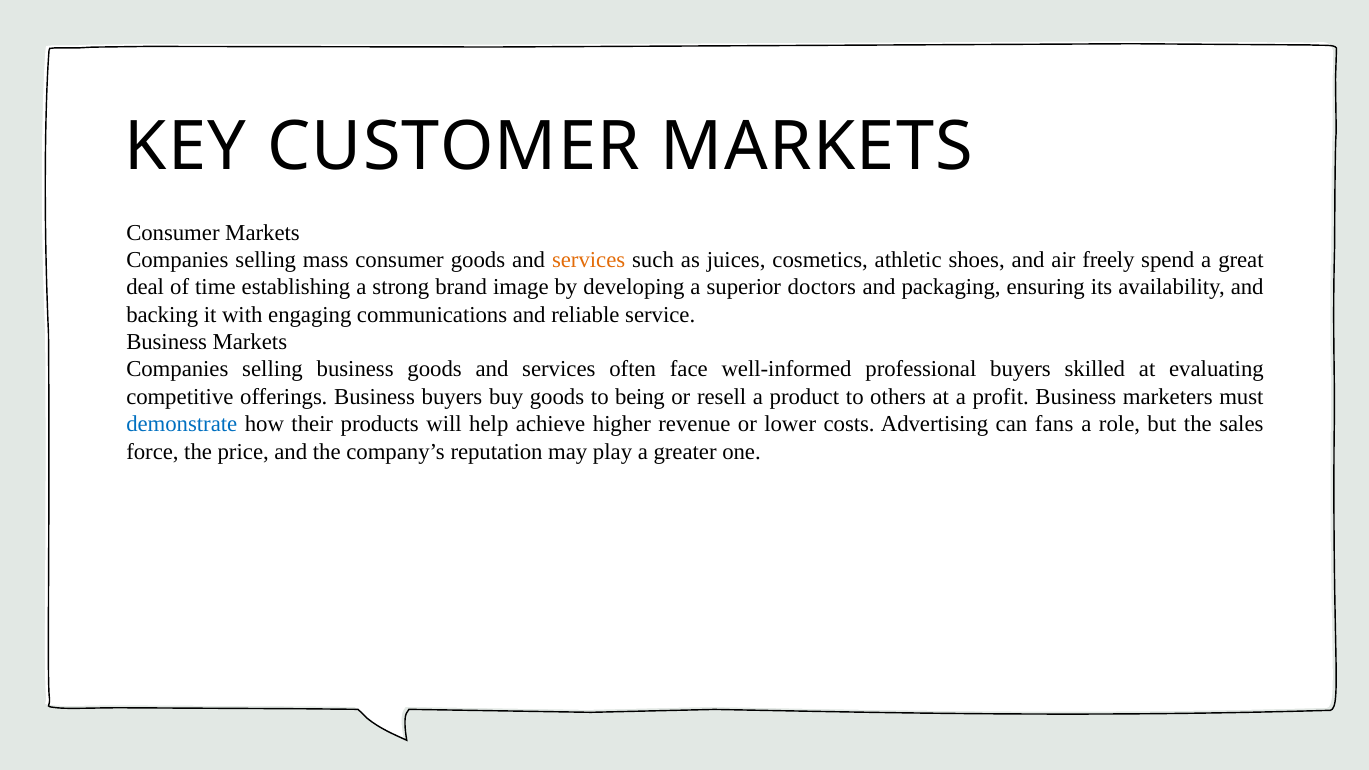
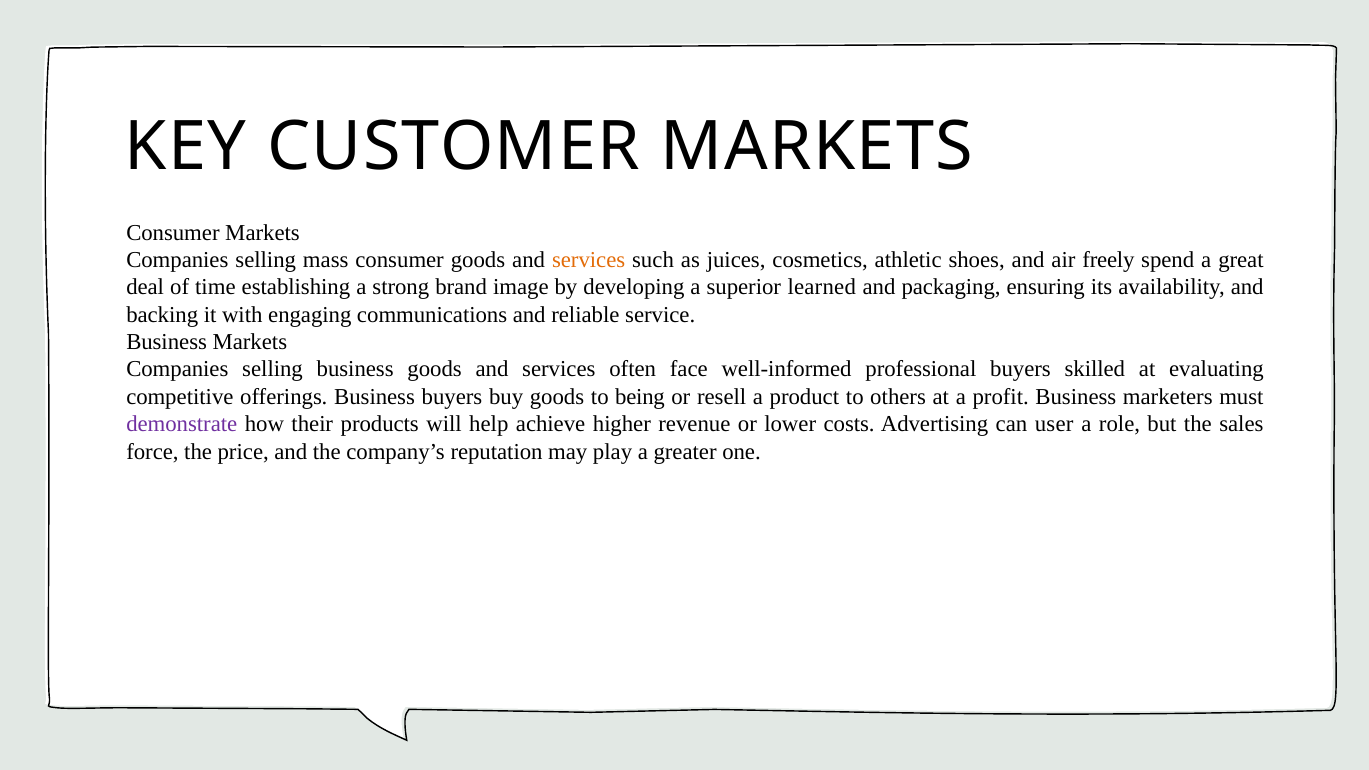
doctors: doctors -> learned (822, 287)
demonstrate colour: blue -> purple (182, 424)
fans: fans -> user (1054, 424)
